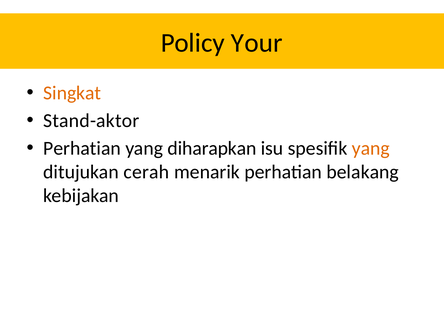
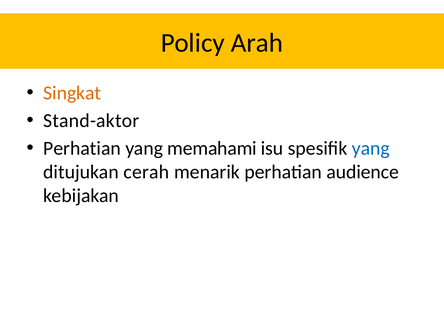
Your: Your -> Arah (257, 43)
diharapkan: diharapkan -> memahami (212, 148)
yang colour: orange -> blue (371, 148)
belakang: belakang -> audience (363, 172)
